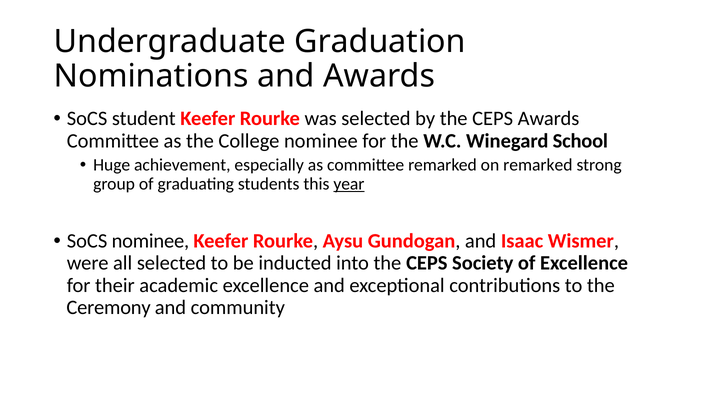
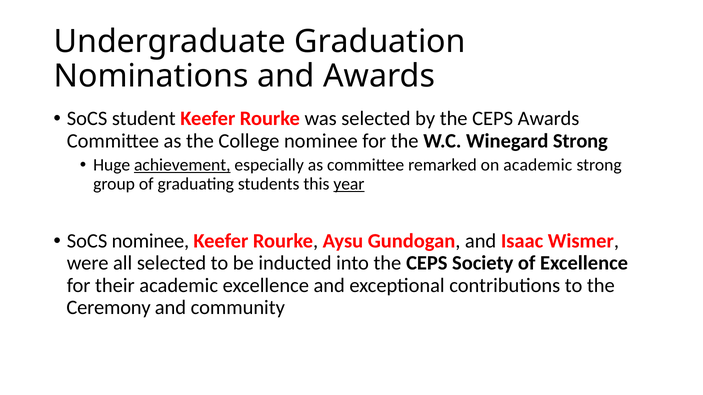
Winegard School: School -> Strong (580, 141)
achievement underline: none -> present (182, 165)
on remarked: remarked -> academic (538, 165)
